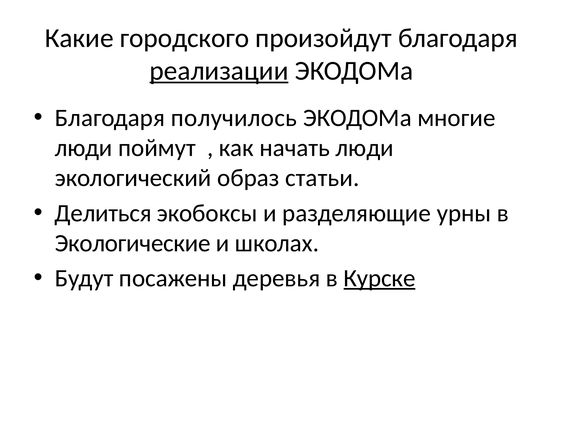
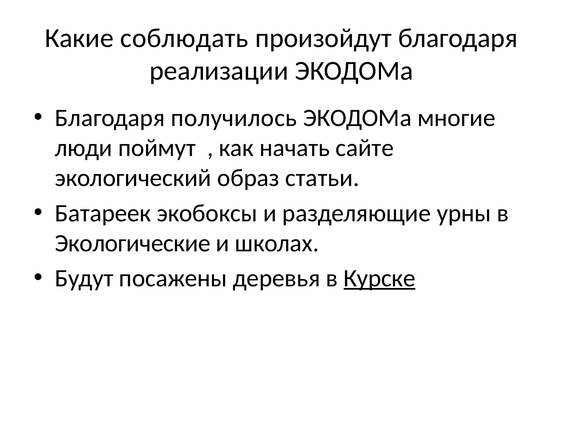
городского: городского -> соблюдать (184, 38)
реализации underline: present -> none (219, 71)
начать люди: люди -> сайте (365, 148)
Делиться: Делиться -> Батареек (103, 213)
